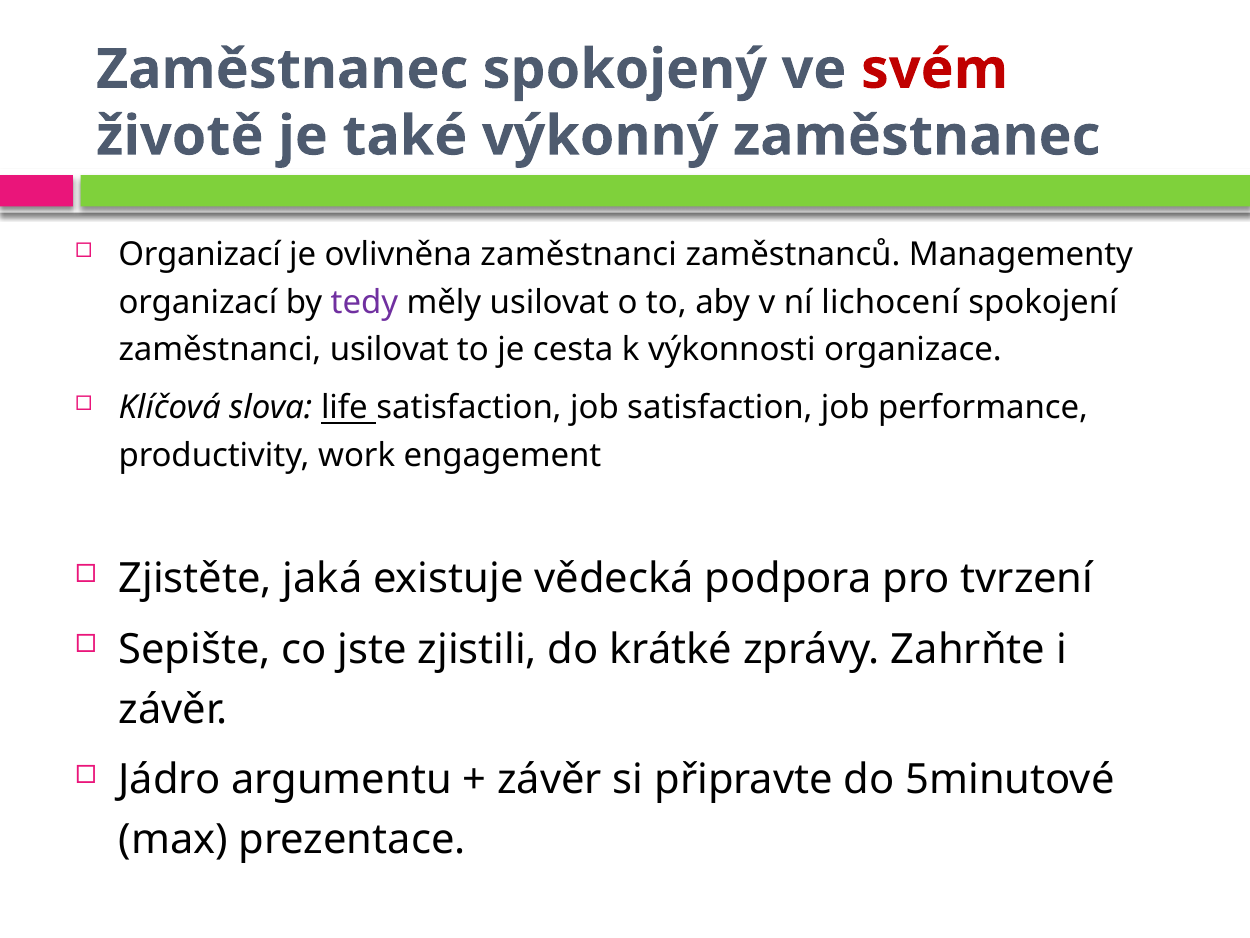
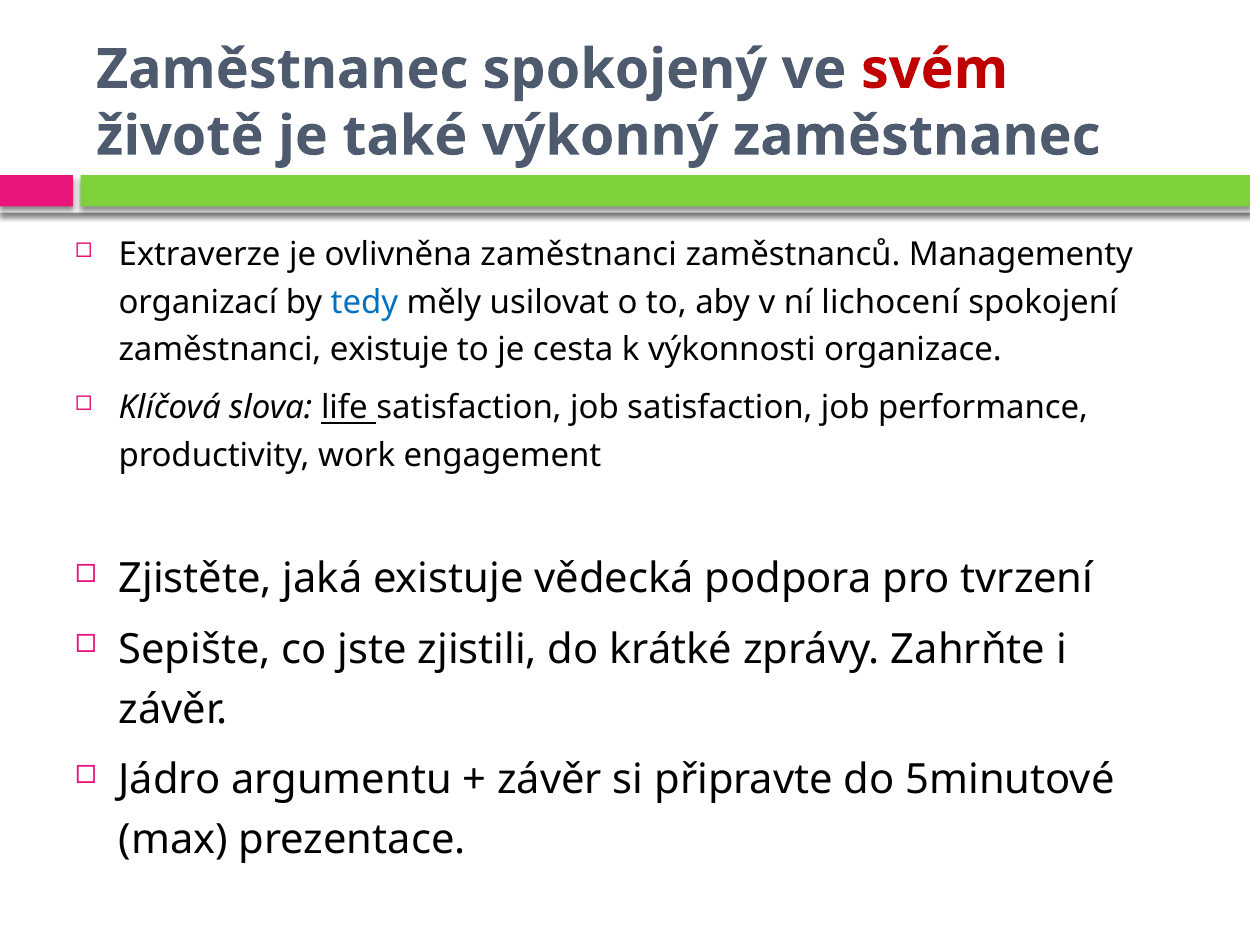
Organizací: Organizací -> Extraverze (200, 255)
tedy colour: purple -> blue (364, 302)
zaměstnanci usilovat: usilovat -> existuje (389, 350)
